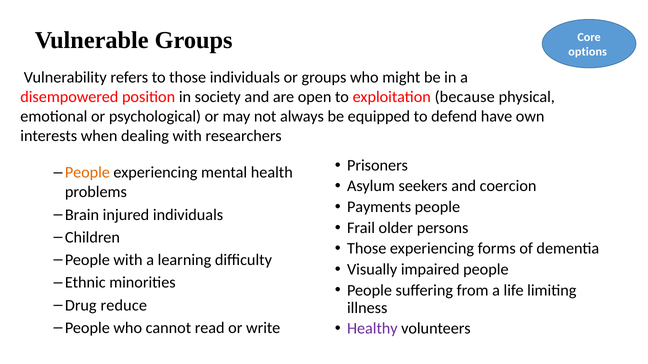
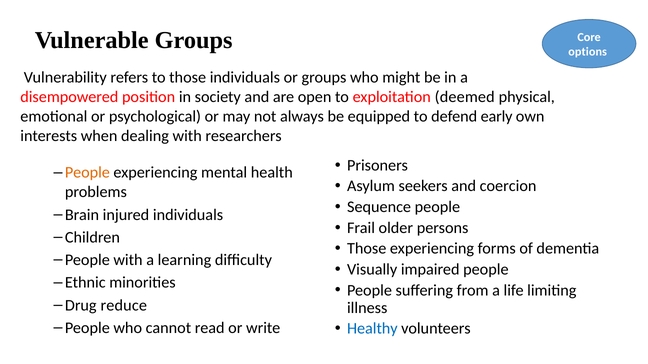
because: because -> deemed (465, 97)
have: have -> early (497, 117)
Payments: Payments -> Sequence (379, 207)
Healthy colour: purple -> blue (372, 329)
